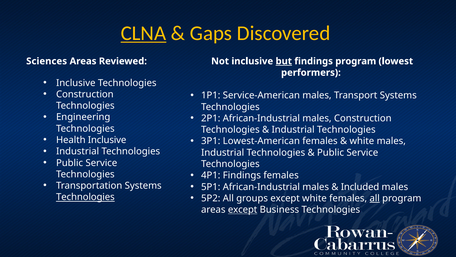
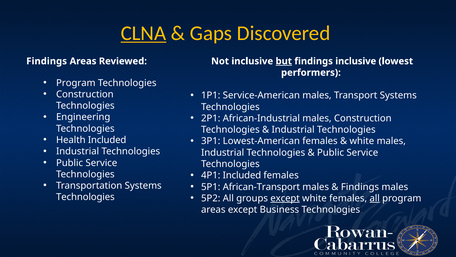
Sciences: Sciences -> Findings (47, 61)
findings program: program -> inclusive (356, 61)
Inclusive: Inclusive -> Program (76, 83)
Health Inclusive: Inclusive -> Included (107, 140)
4P1 Findings: Findings -> Included (242, 175)
5P1 African-Industrial: African-Industrial -> African-Transport (261, 187)
Included: Included -> Findings (360, 187)
except underline: none -> present (285, 198)
Technologies underline: present -> none (85, 197)
except underline: present -> none (243, 209)
